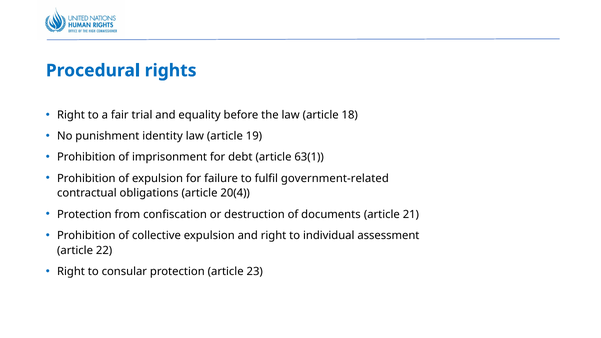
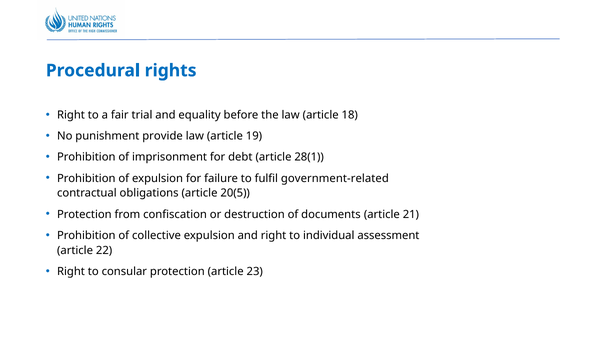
identity: identity -> provide (163, 136)
63(1: 63(1 -> 28(1 (309, 157)
20(4: 20(4 -> 20(5 (235, 193)
